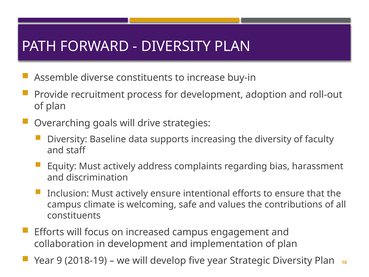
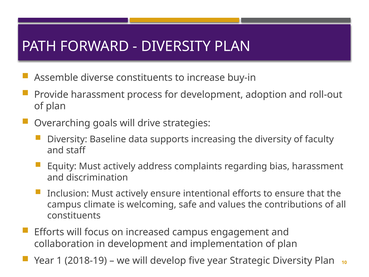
Provide recruitment: recruitment -> harassment (98, 94)
9: 9 -> 1 (59, 261)
